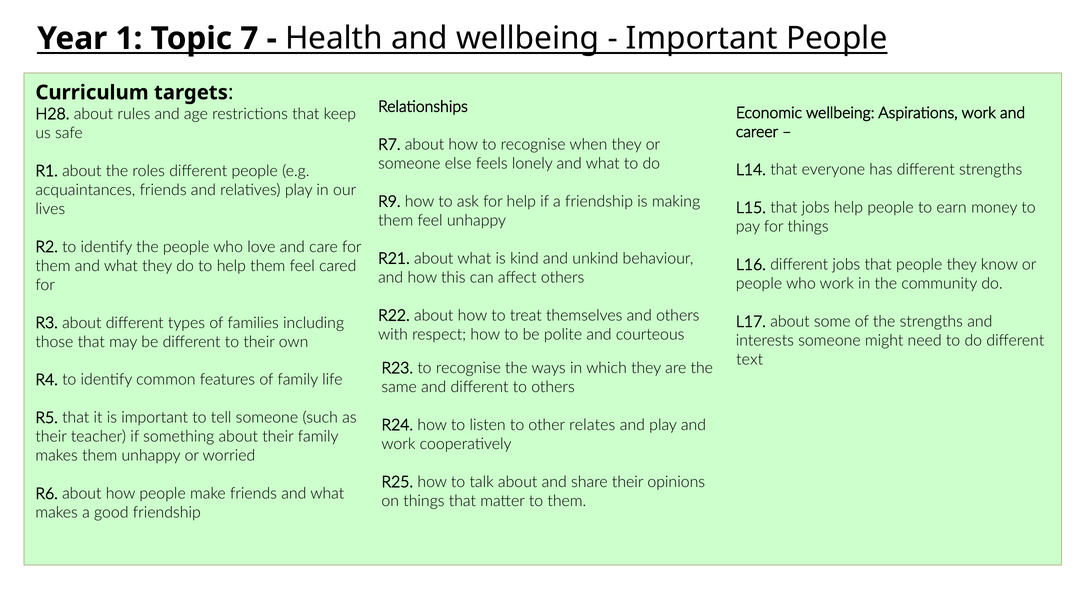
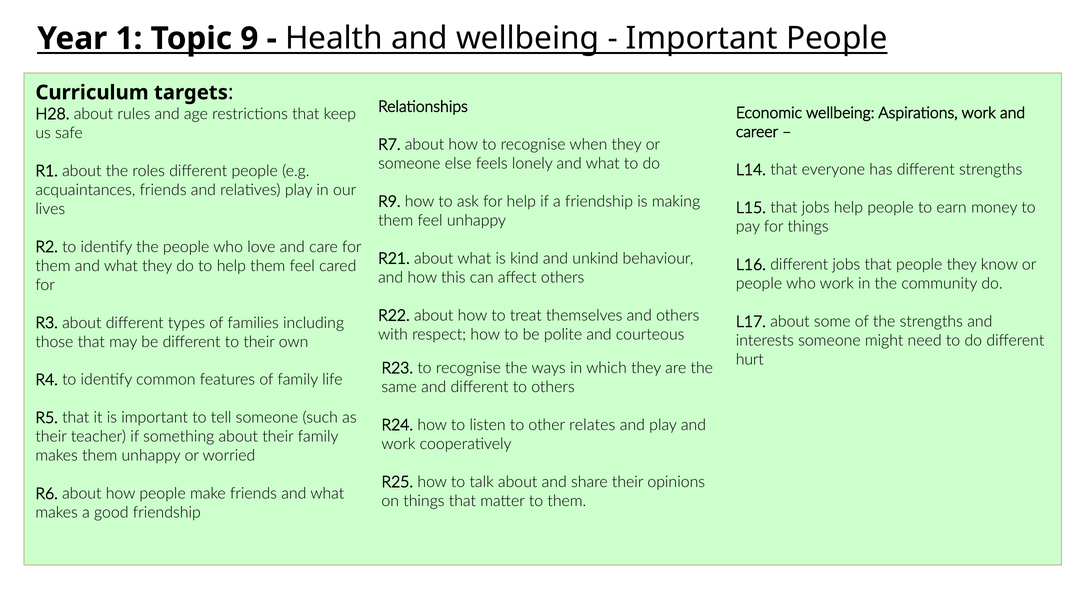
7: 7 -> 9 (249, 39)
text: text -> hurt (750, 360)
